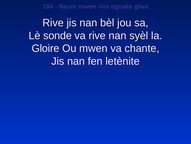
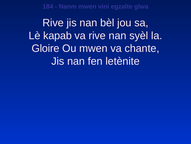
sonde: sonde -> kapab (58, 35)
